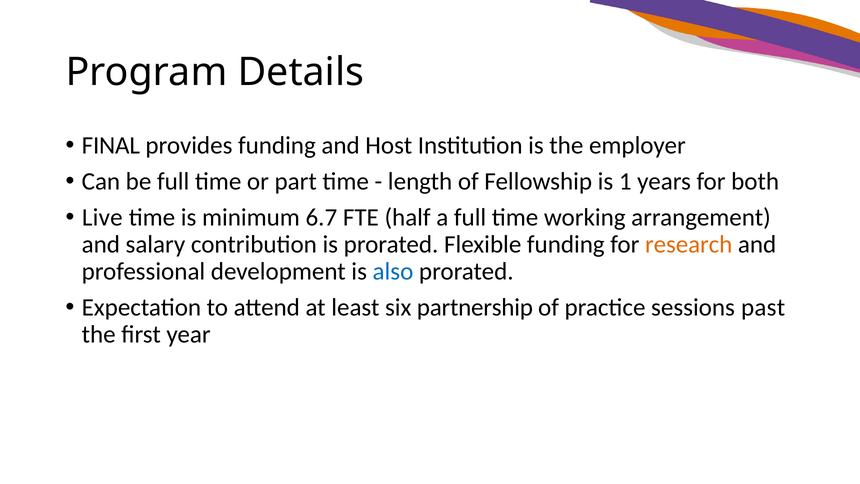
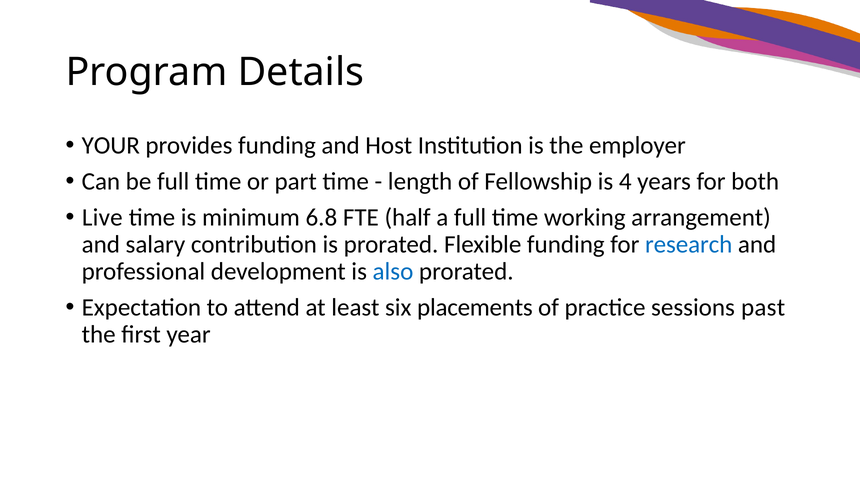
FINAL: FINAL -> YOUR (111, 145)
1: 1 -> 4 (625, 181)
6.7: 6.7 -> 6.8 (321, 217)
research colour: orange -> blue (689, 244)
partnership: partnership -> placements (475, 307)
